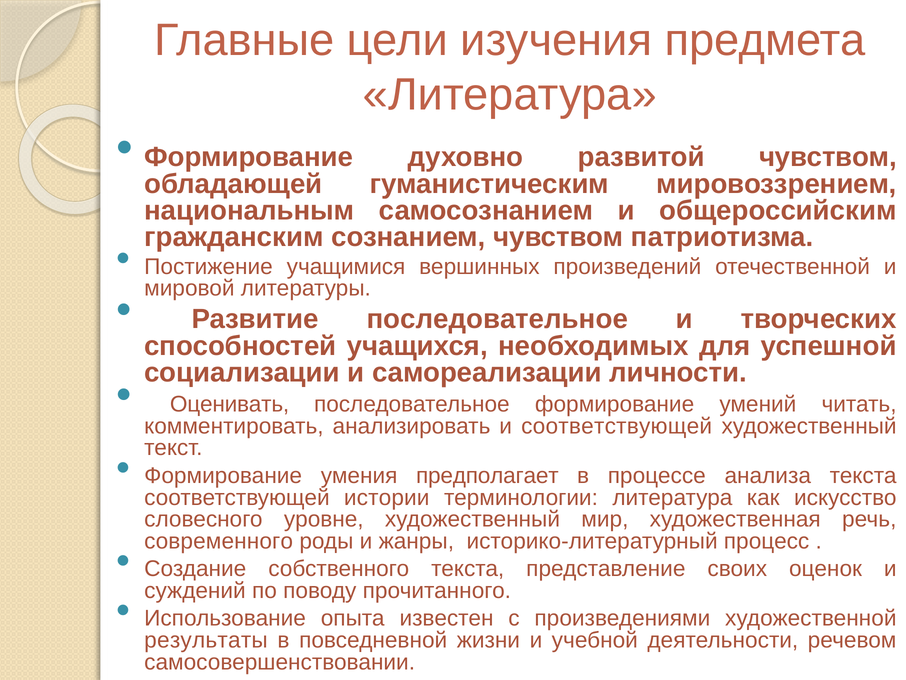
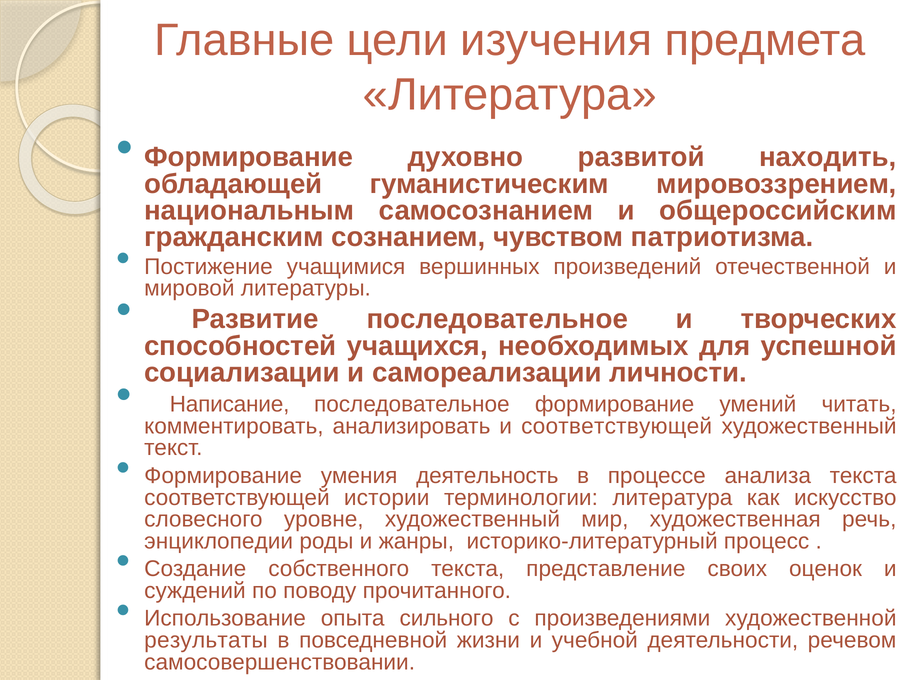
развитой чувством: чувством -> находить (828, 157)
Оценивать: Оценивать -> Написание (230, 404)
предполагает: предполагает -> деятельность (487, 475)
современного: современного -> энциклопедии (219, 541)
известен: известен -> сильного (447, 618)
